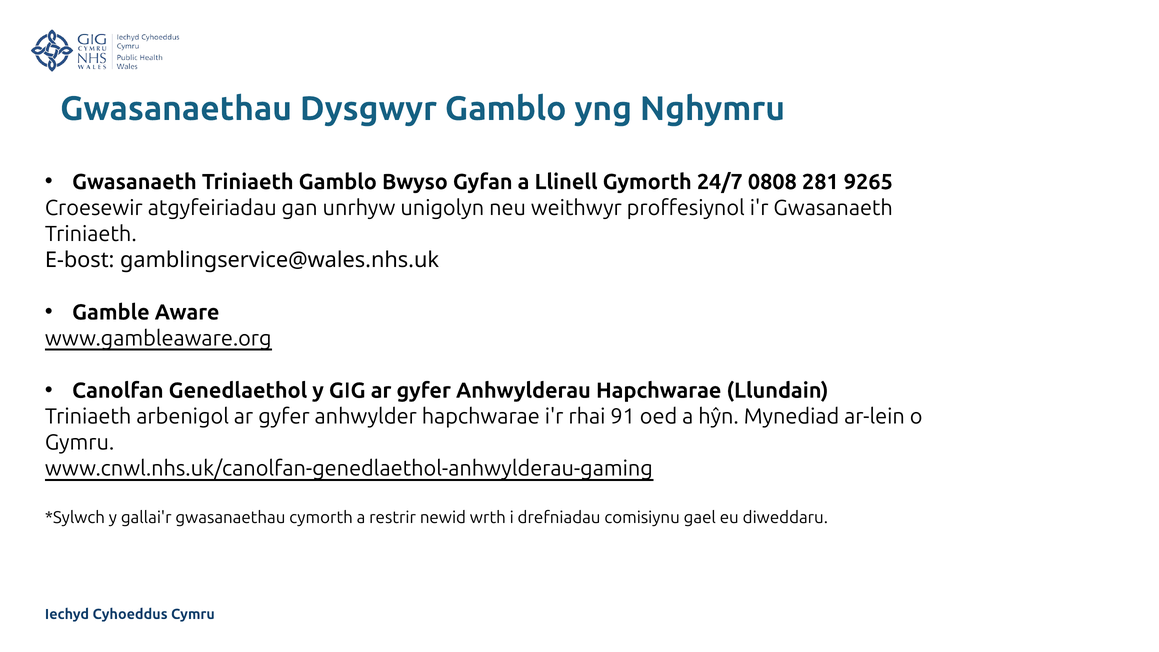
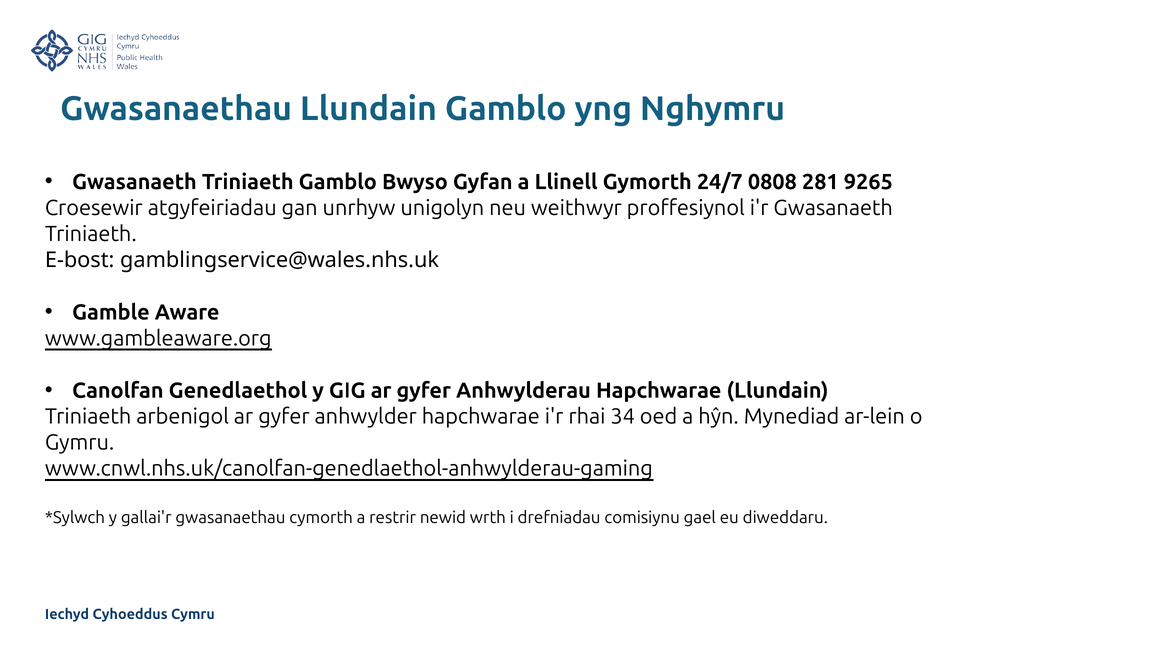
Gwasanaethau Dysgwyr: Dysgwyr -> Llundain (368, 109)
91: 91 -> 34 (623, 417)
